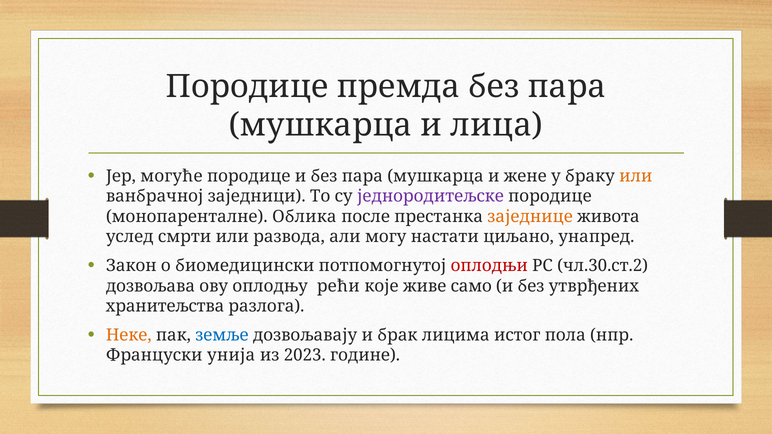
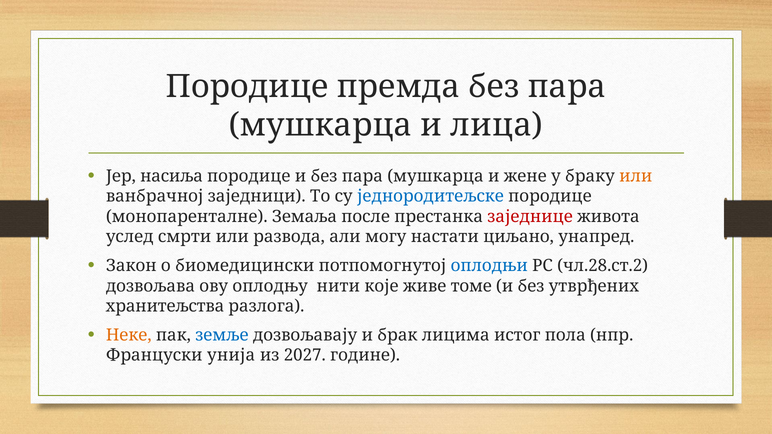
могуће: могуће -> насиља (172, 176)
једнородитељске colour: purple -> blue (430, 196)
Облика: Облика -> Земаља (305, 217)
заједнице colour: orange -> red (530, 217)
оплодњи colour: red -> blue (489, 266)
чл.30.ст.2: чл.30.ст.2 -> чл.28.ст.2 (603, 266)
рећи: рећи -> нити (338, 286)
само: само -> томе (471, 286)
2023: 2023 -> 2027 (305, 356)
